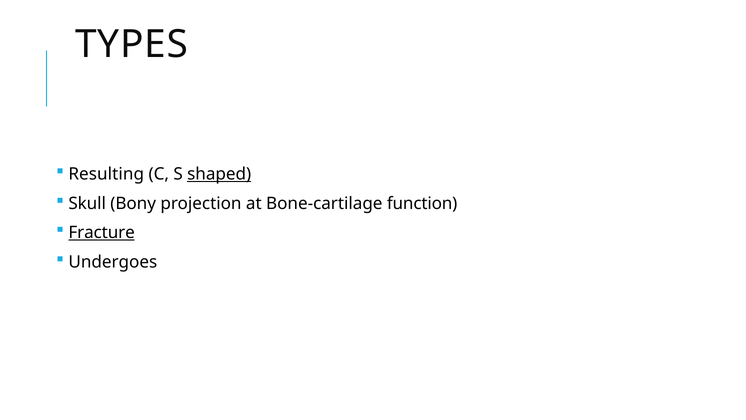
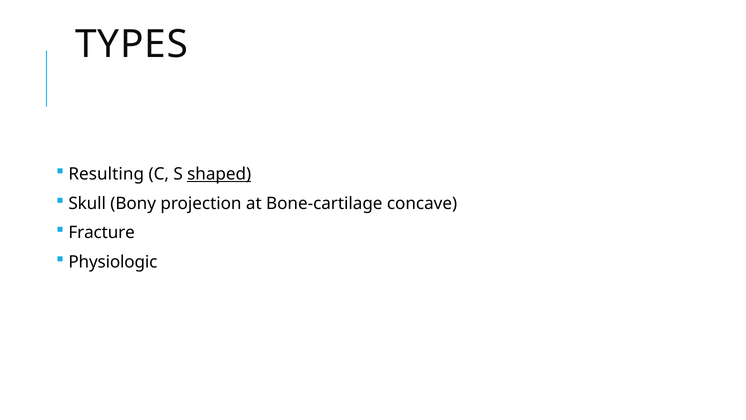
function: function -> concave (422, 203)
Fracture underline: present -> none (102, 233)
Undergoes: Undergoes -> Physiologic (113, 262)
